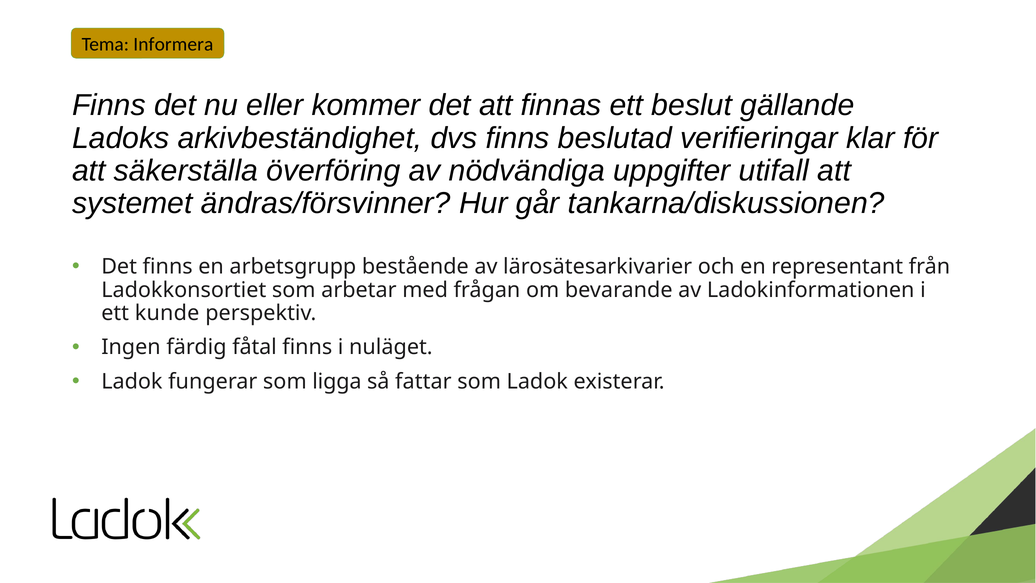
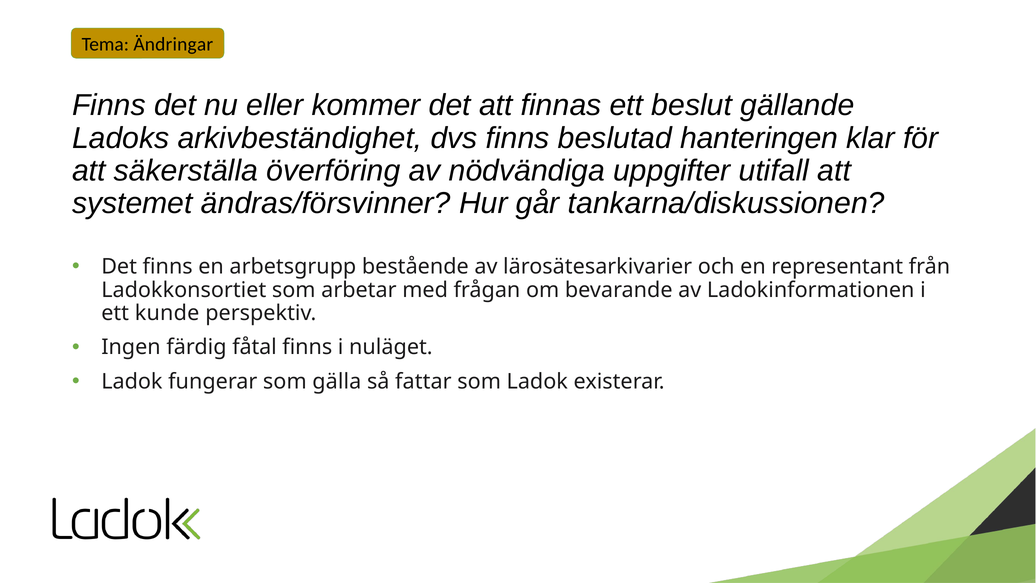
Informera: Informera -> Ändringar (173, 44)
verifieringar: verifieringar -> hanteringen (759, 138)
ligga: ligga -> gälla (337, 381)
